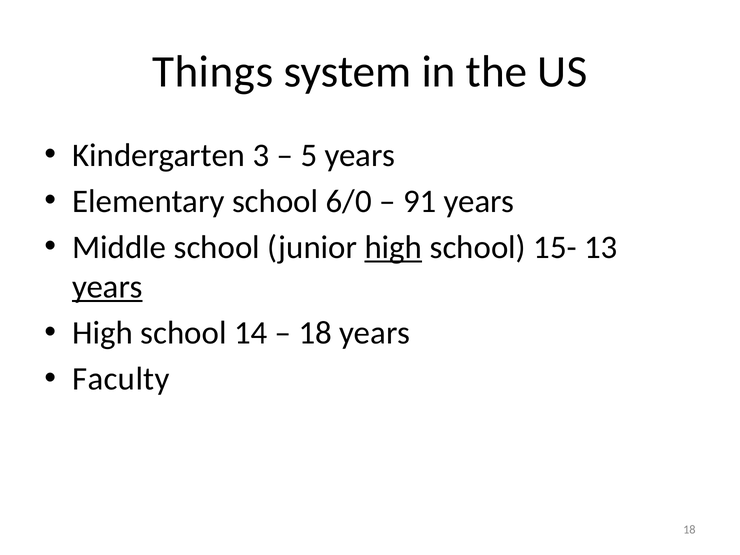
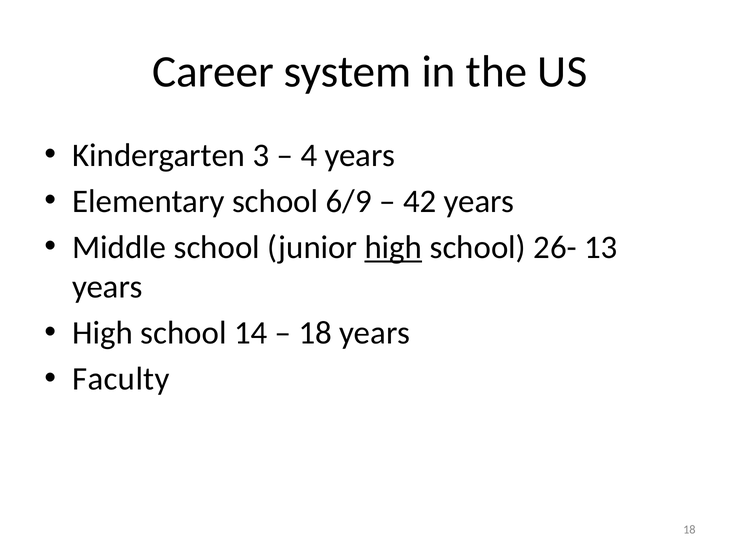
Things: Things -> Career (213, 72)
5: 5 -> 4 (309, 155)
6/0: 6/0 -> 6/9 (349, 201)
91: 91 -> 42 (420, 201)
15-: 15- -> 26- (555, 247)
years underline: present -> none (107, 287)
